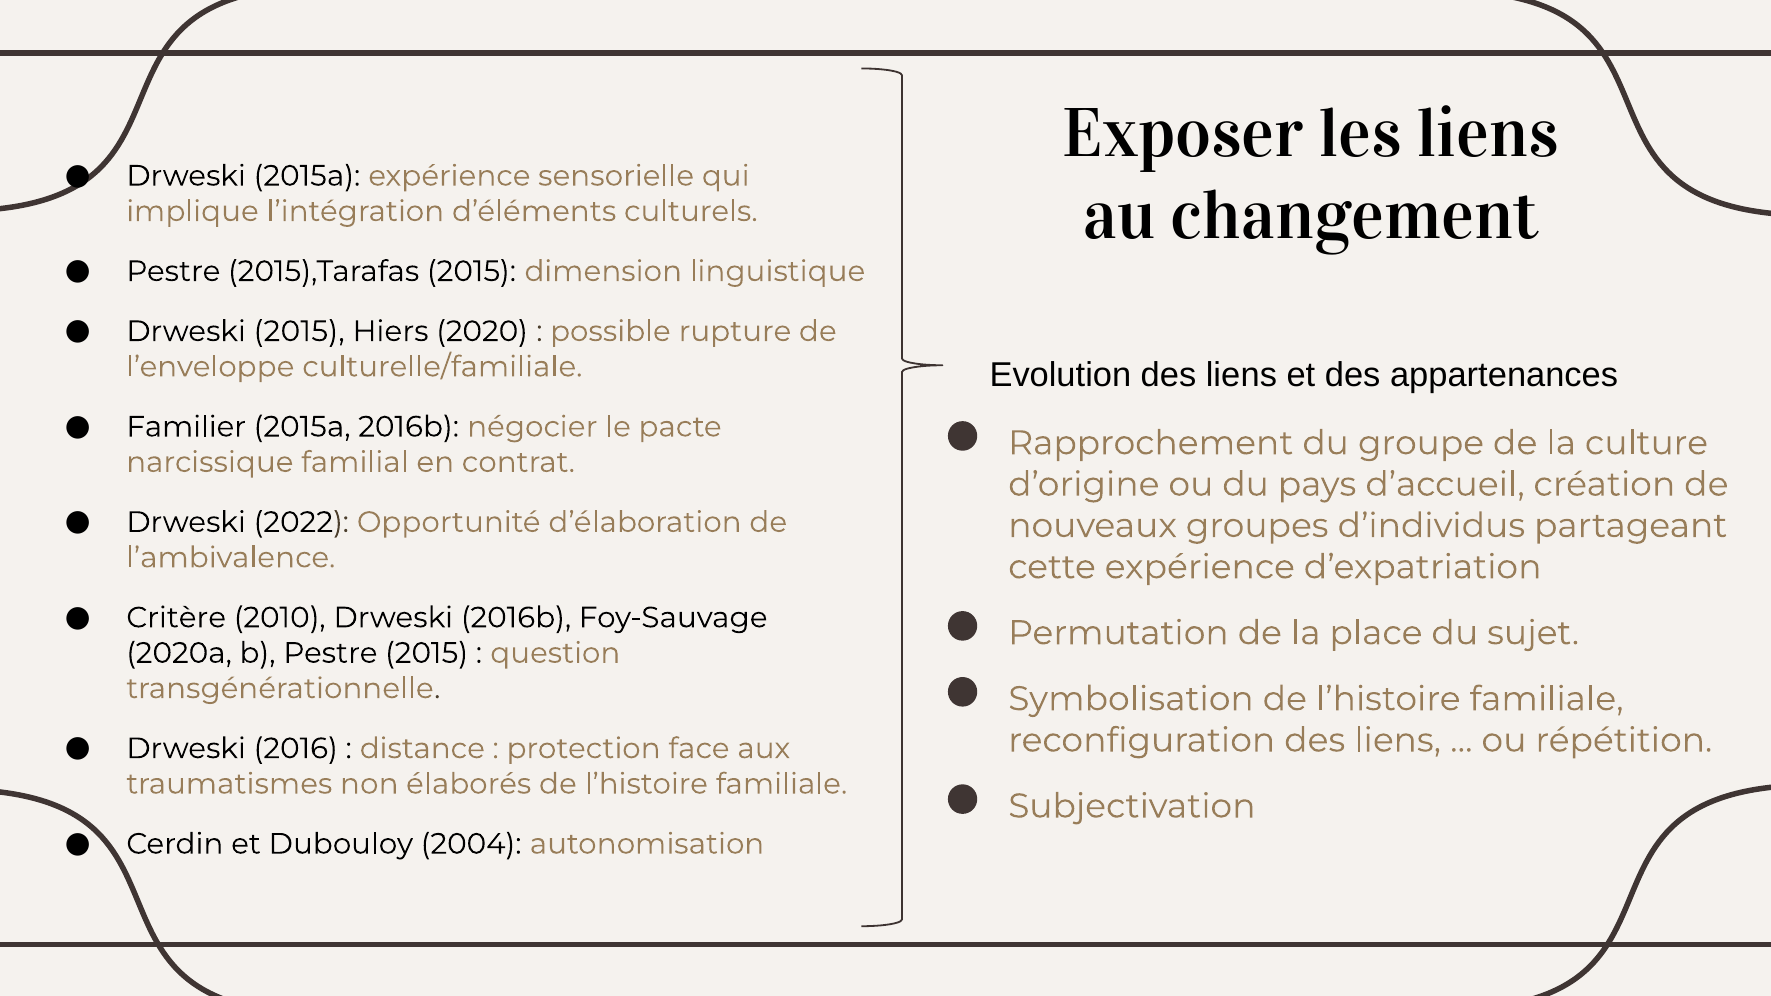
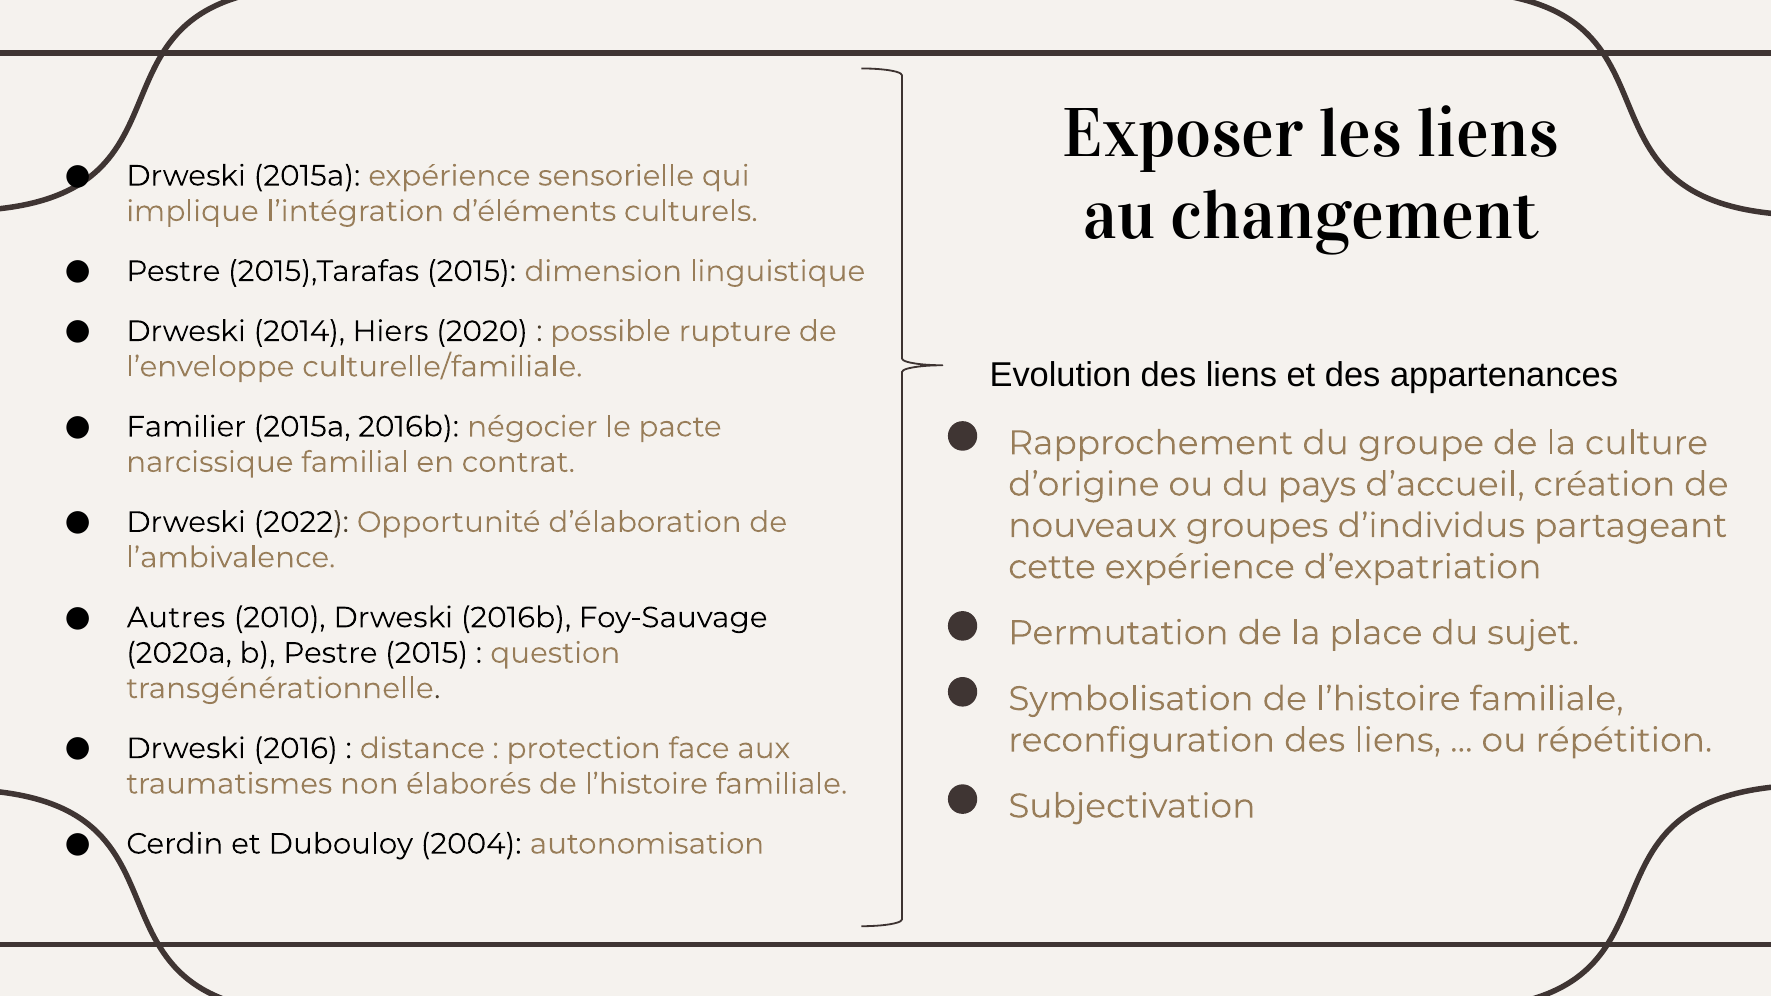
Drweski 2015: 2015 -> 2014 (299, 331)
Critère: Critère -> Autres (176, 618)
